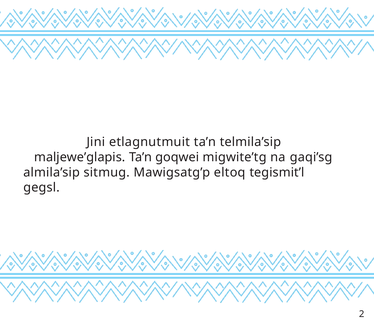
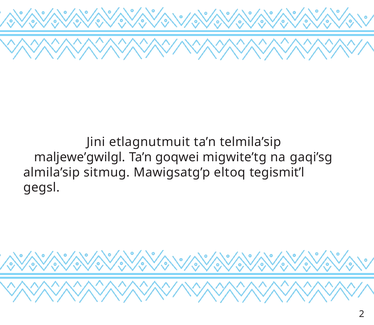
maljewe’glapis: maljewe’glapis -> maljewe’gwilgl (80, 157)
